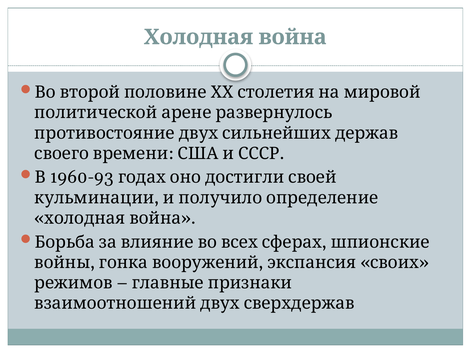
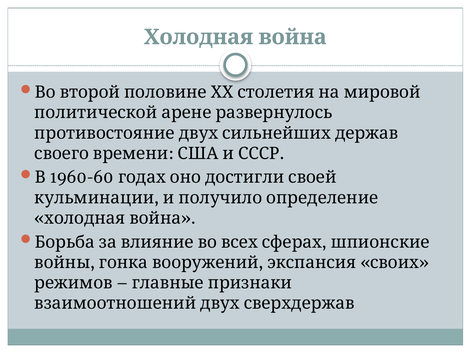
1960-93: 1960-93 -> 1960-60 (82, 178)
